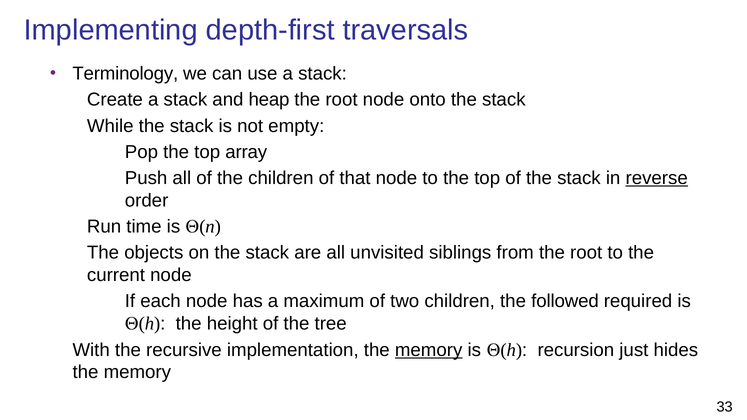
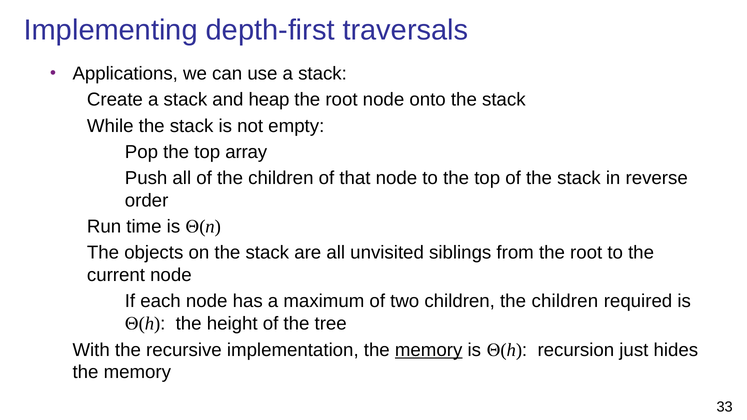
Terminology: Terminology -> Applications (125, 74)
reverse underline: present -> none (657, 178)
children the followed: followed -> children (565, 301)
